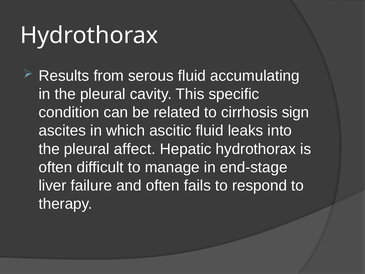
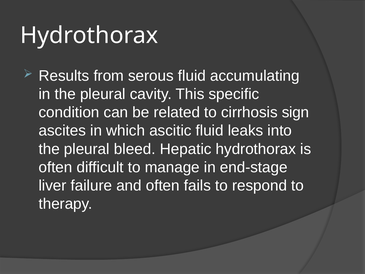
affect: affect -> bleed (135, 149)
